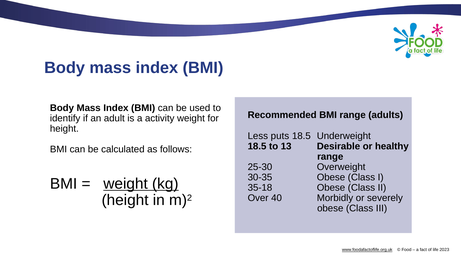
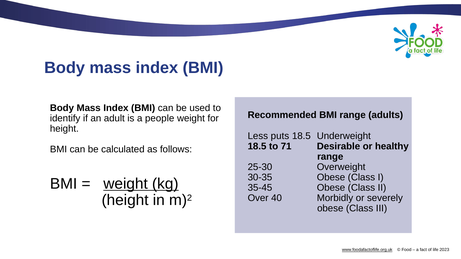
activity: activity -> people (160, 118)
13: 13 -> 71 (286, 146)
35-18: 35-18 -> 35-45 (260, 188)
